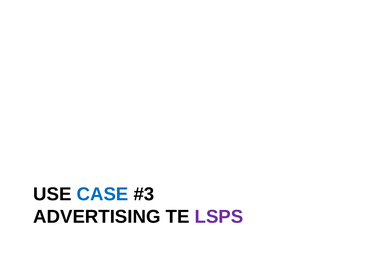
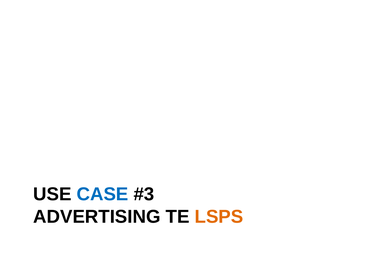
LSPS colour: purple -> orange (219, 217)
